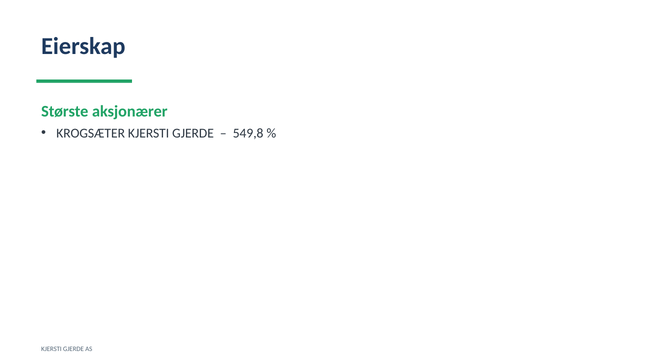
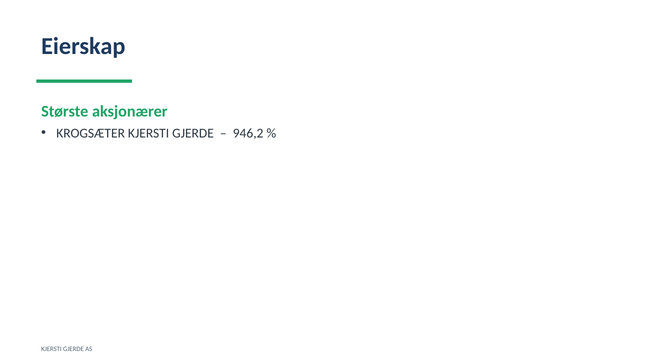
549,8: 549,8 -> 946,2 (248, 133)
